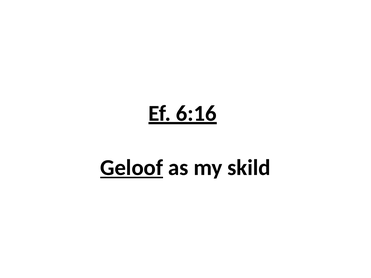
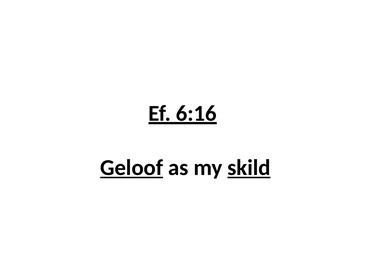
skild underline: none -> present (249, 168)
